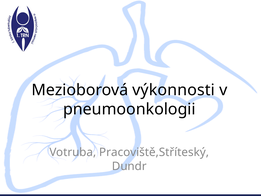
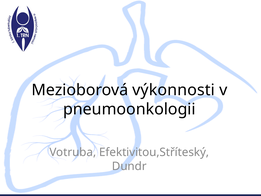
Pracoviště,Stříteský: Pracoviště,Stříteský -> Efektivitou,Stříteský (154, 152)
